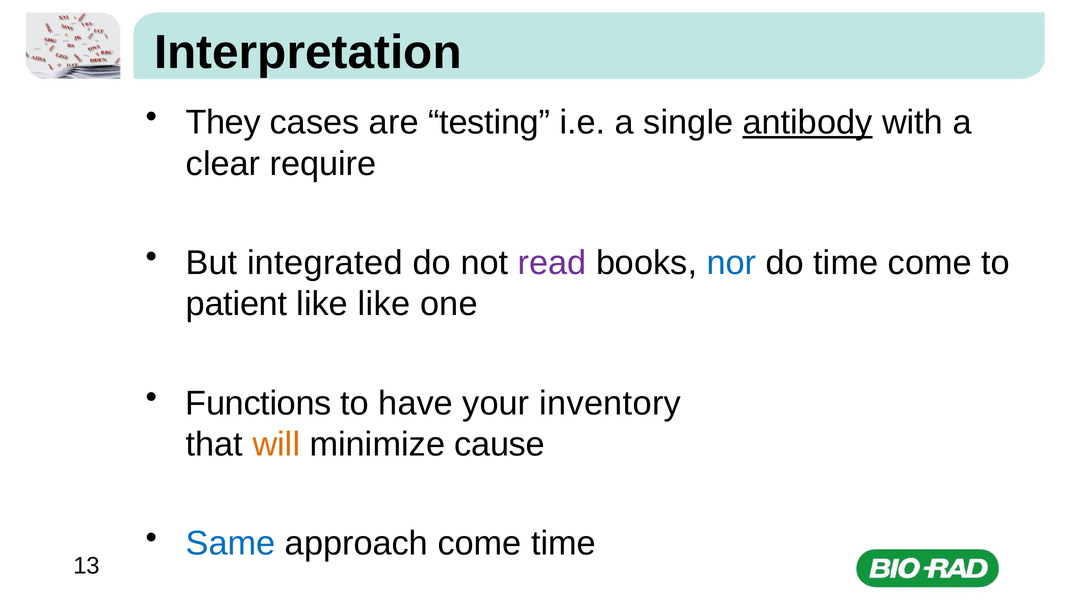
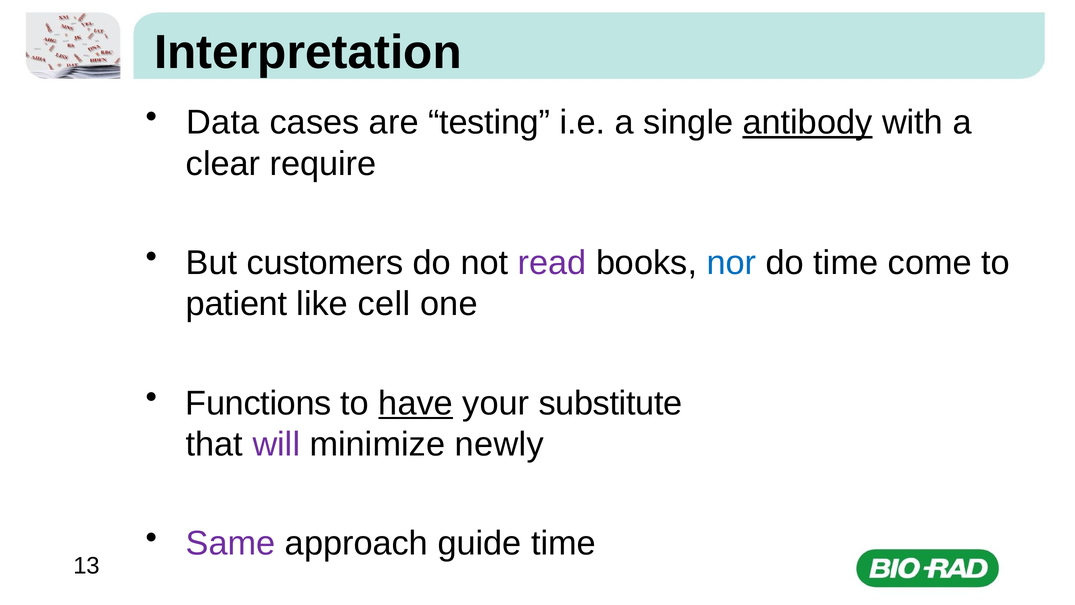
They: They -> Data (223, 122)
integrated: integrated -> customers (325, 263)
like like: like -> cell (384, 304)
have underline: none -> present (416, 403)
inventory: inventory -> substitute (610, 403)
will colour: orange -> purple (276, 444)
cause: cause -> newly (499, 444)
Same colour: blue -> purple (231, 543)
approach come: come -> guide (480, 543)
